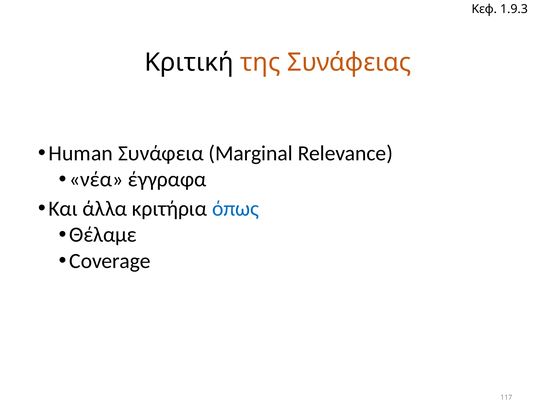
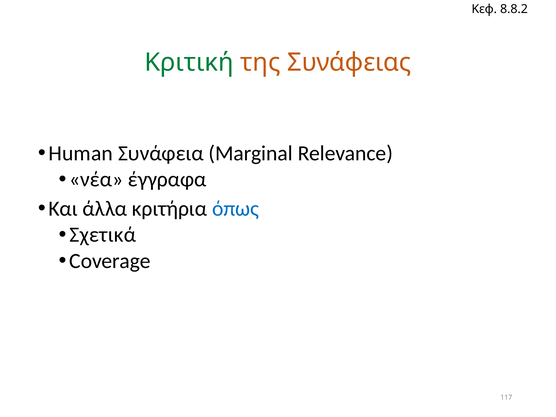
1.9.3: 1.9.3 -> 8.8.2 (514, 9)
Κριτική colour: black -> green (189, 62)
Θέλαμε: Θέλαμε -> Σχετικά (103, 235)
